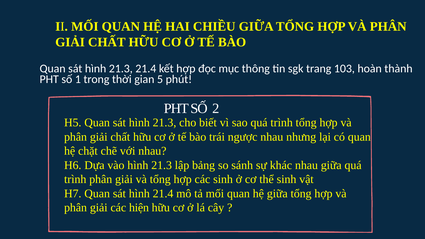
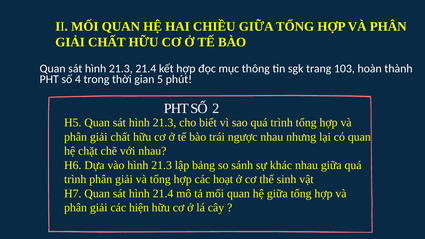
1: 1 -> 4 (78, 79)
các sinh: sinh -> hoạt (223, 179)
